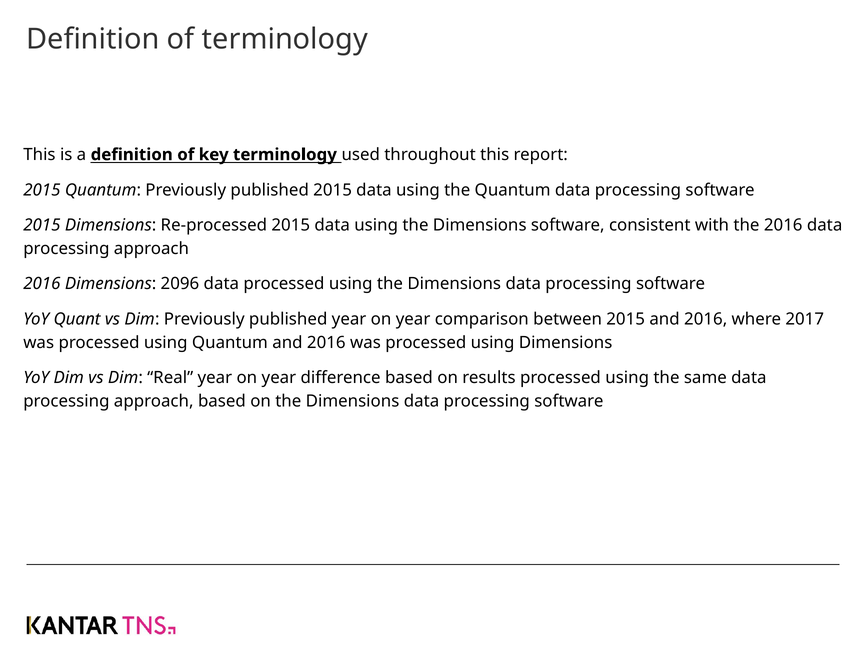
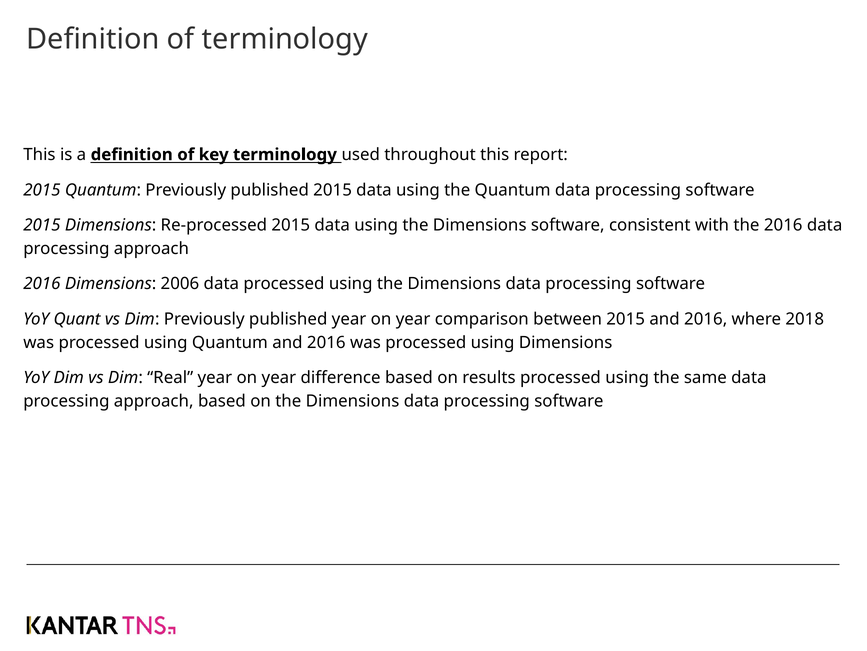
2096: 2096 -> 2006 (180, 284)
2017: 2017 -> 2018 (805, 319)
